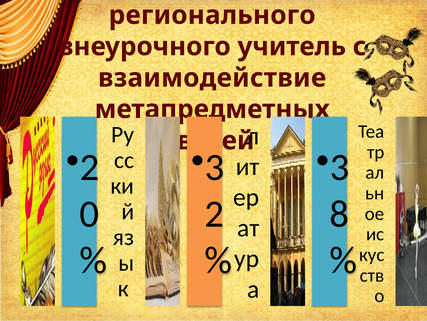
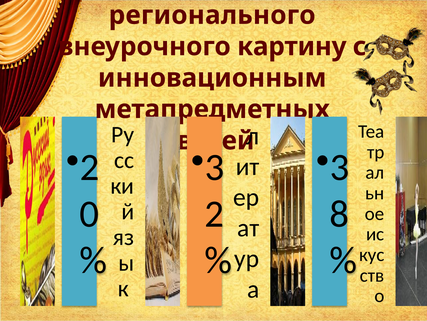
учитель: учитель -> картину (292, 46)
взаимодействие: взаимодействие -> инновационным (212, 78)
